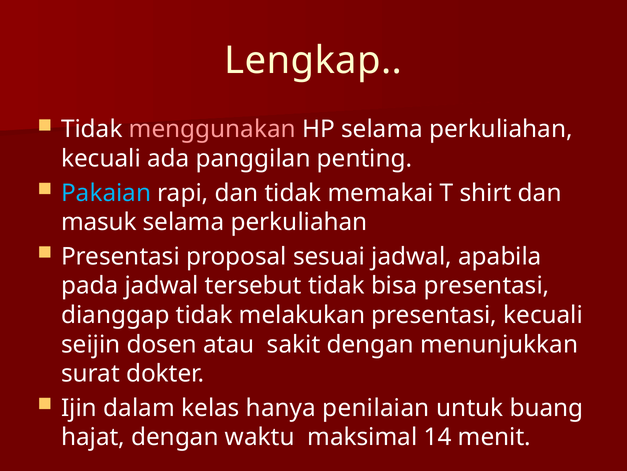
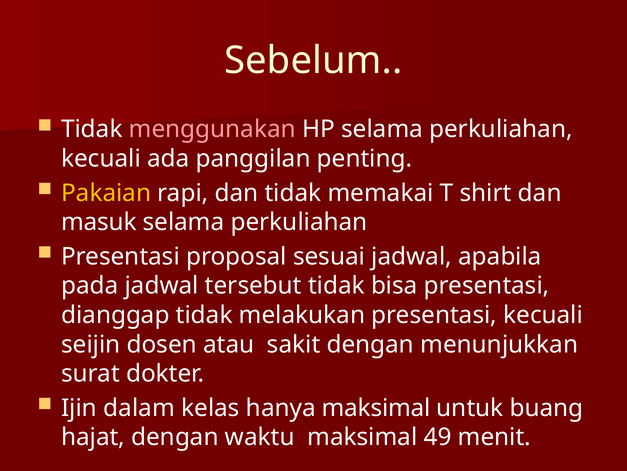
Lengkap: Lengkap -> Sebelum (313, 61)
Pakaian colour: light blue -> yellow (106, 193)
hanya penilaian: penilaian -> maksimal (376, 407)
14: 14 -> 49 (438, 437)
